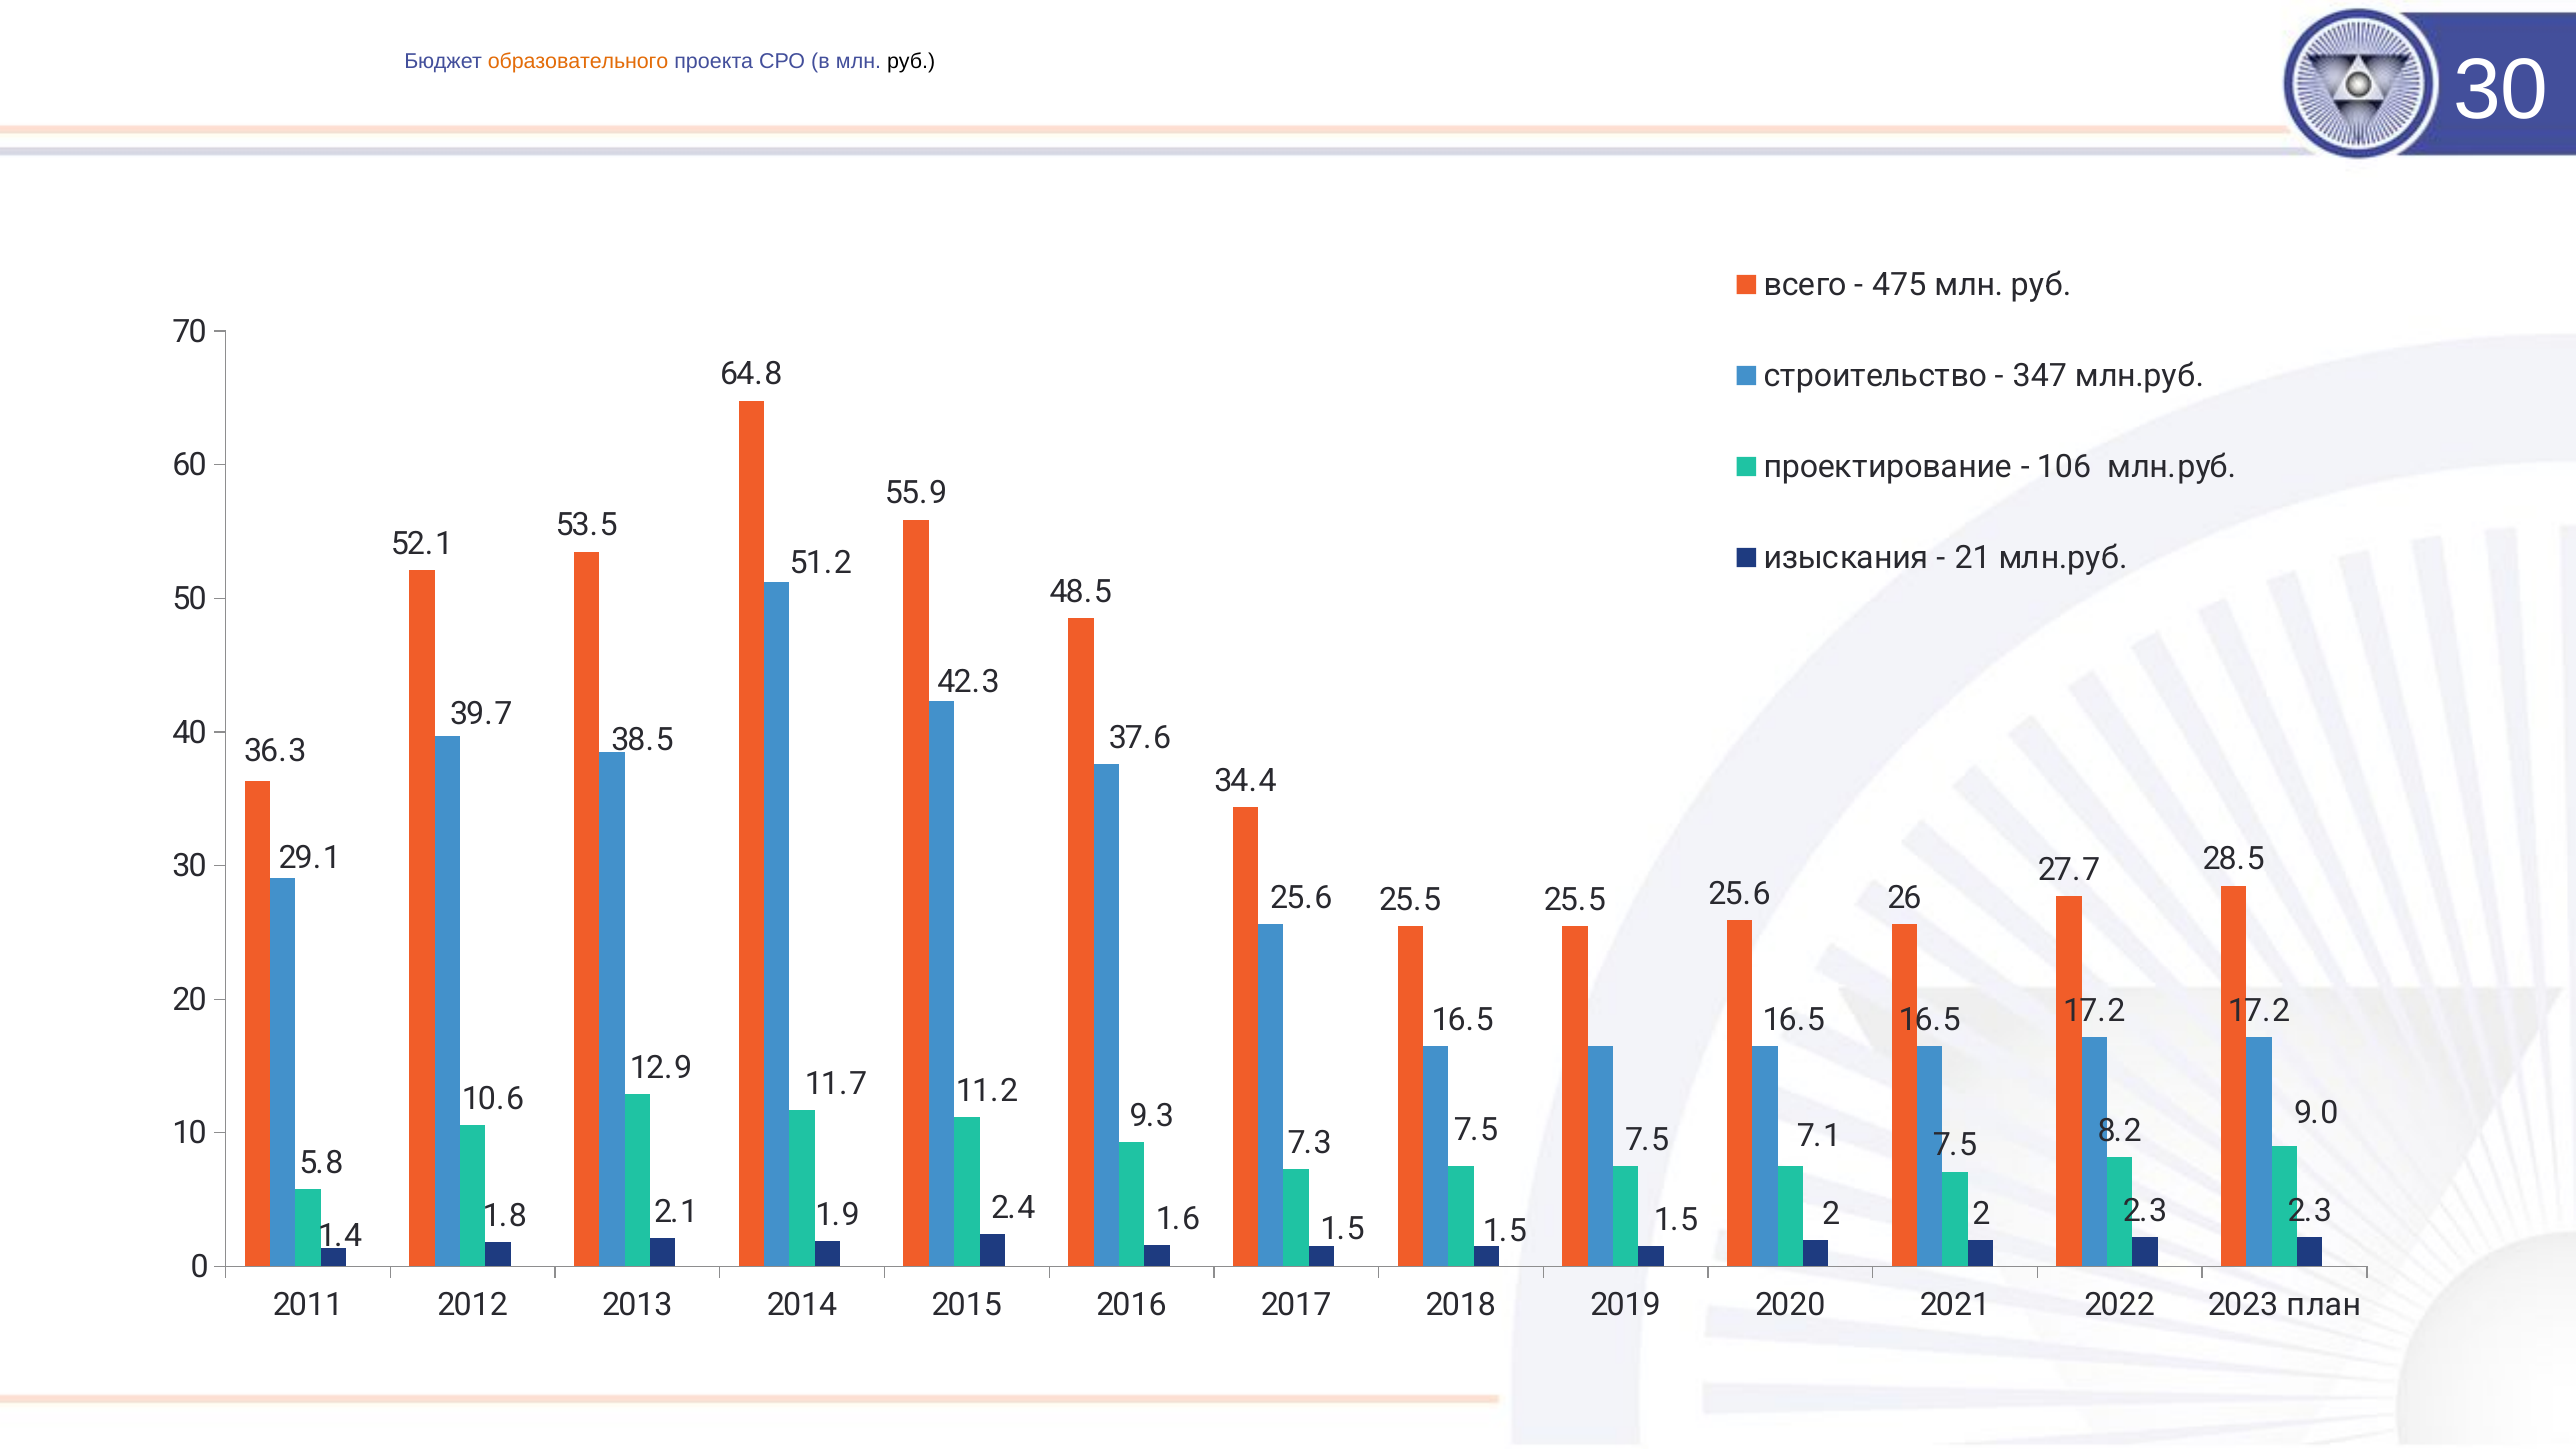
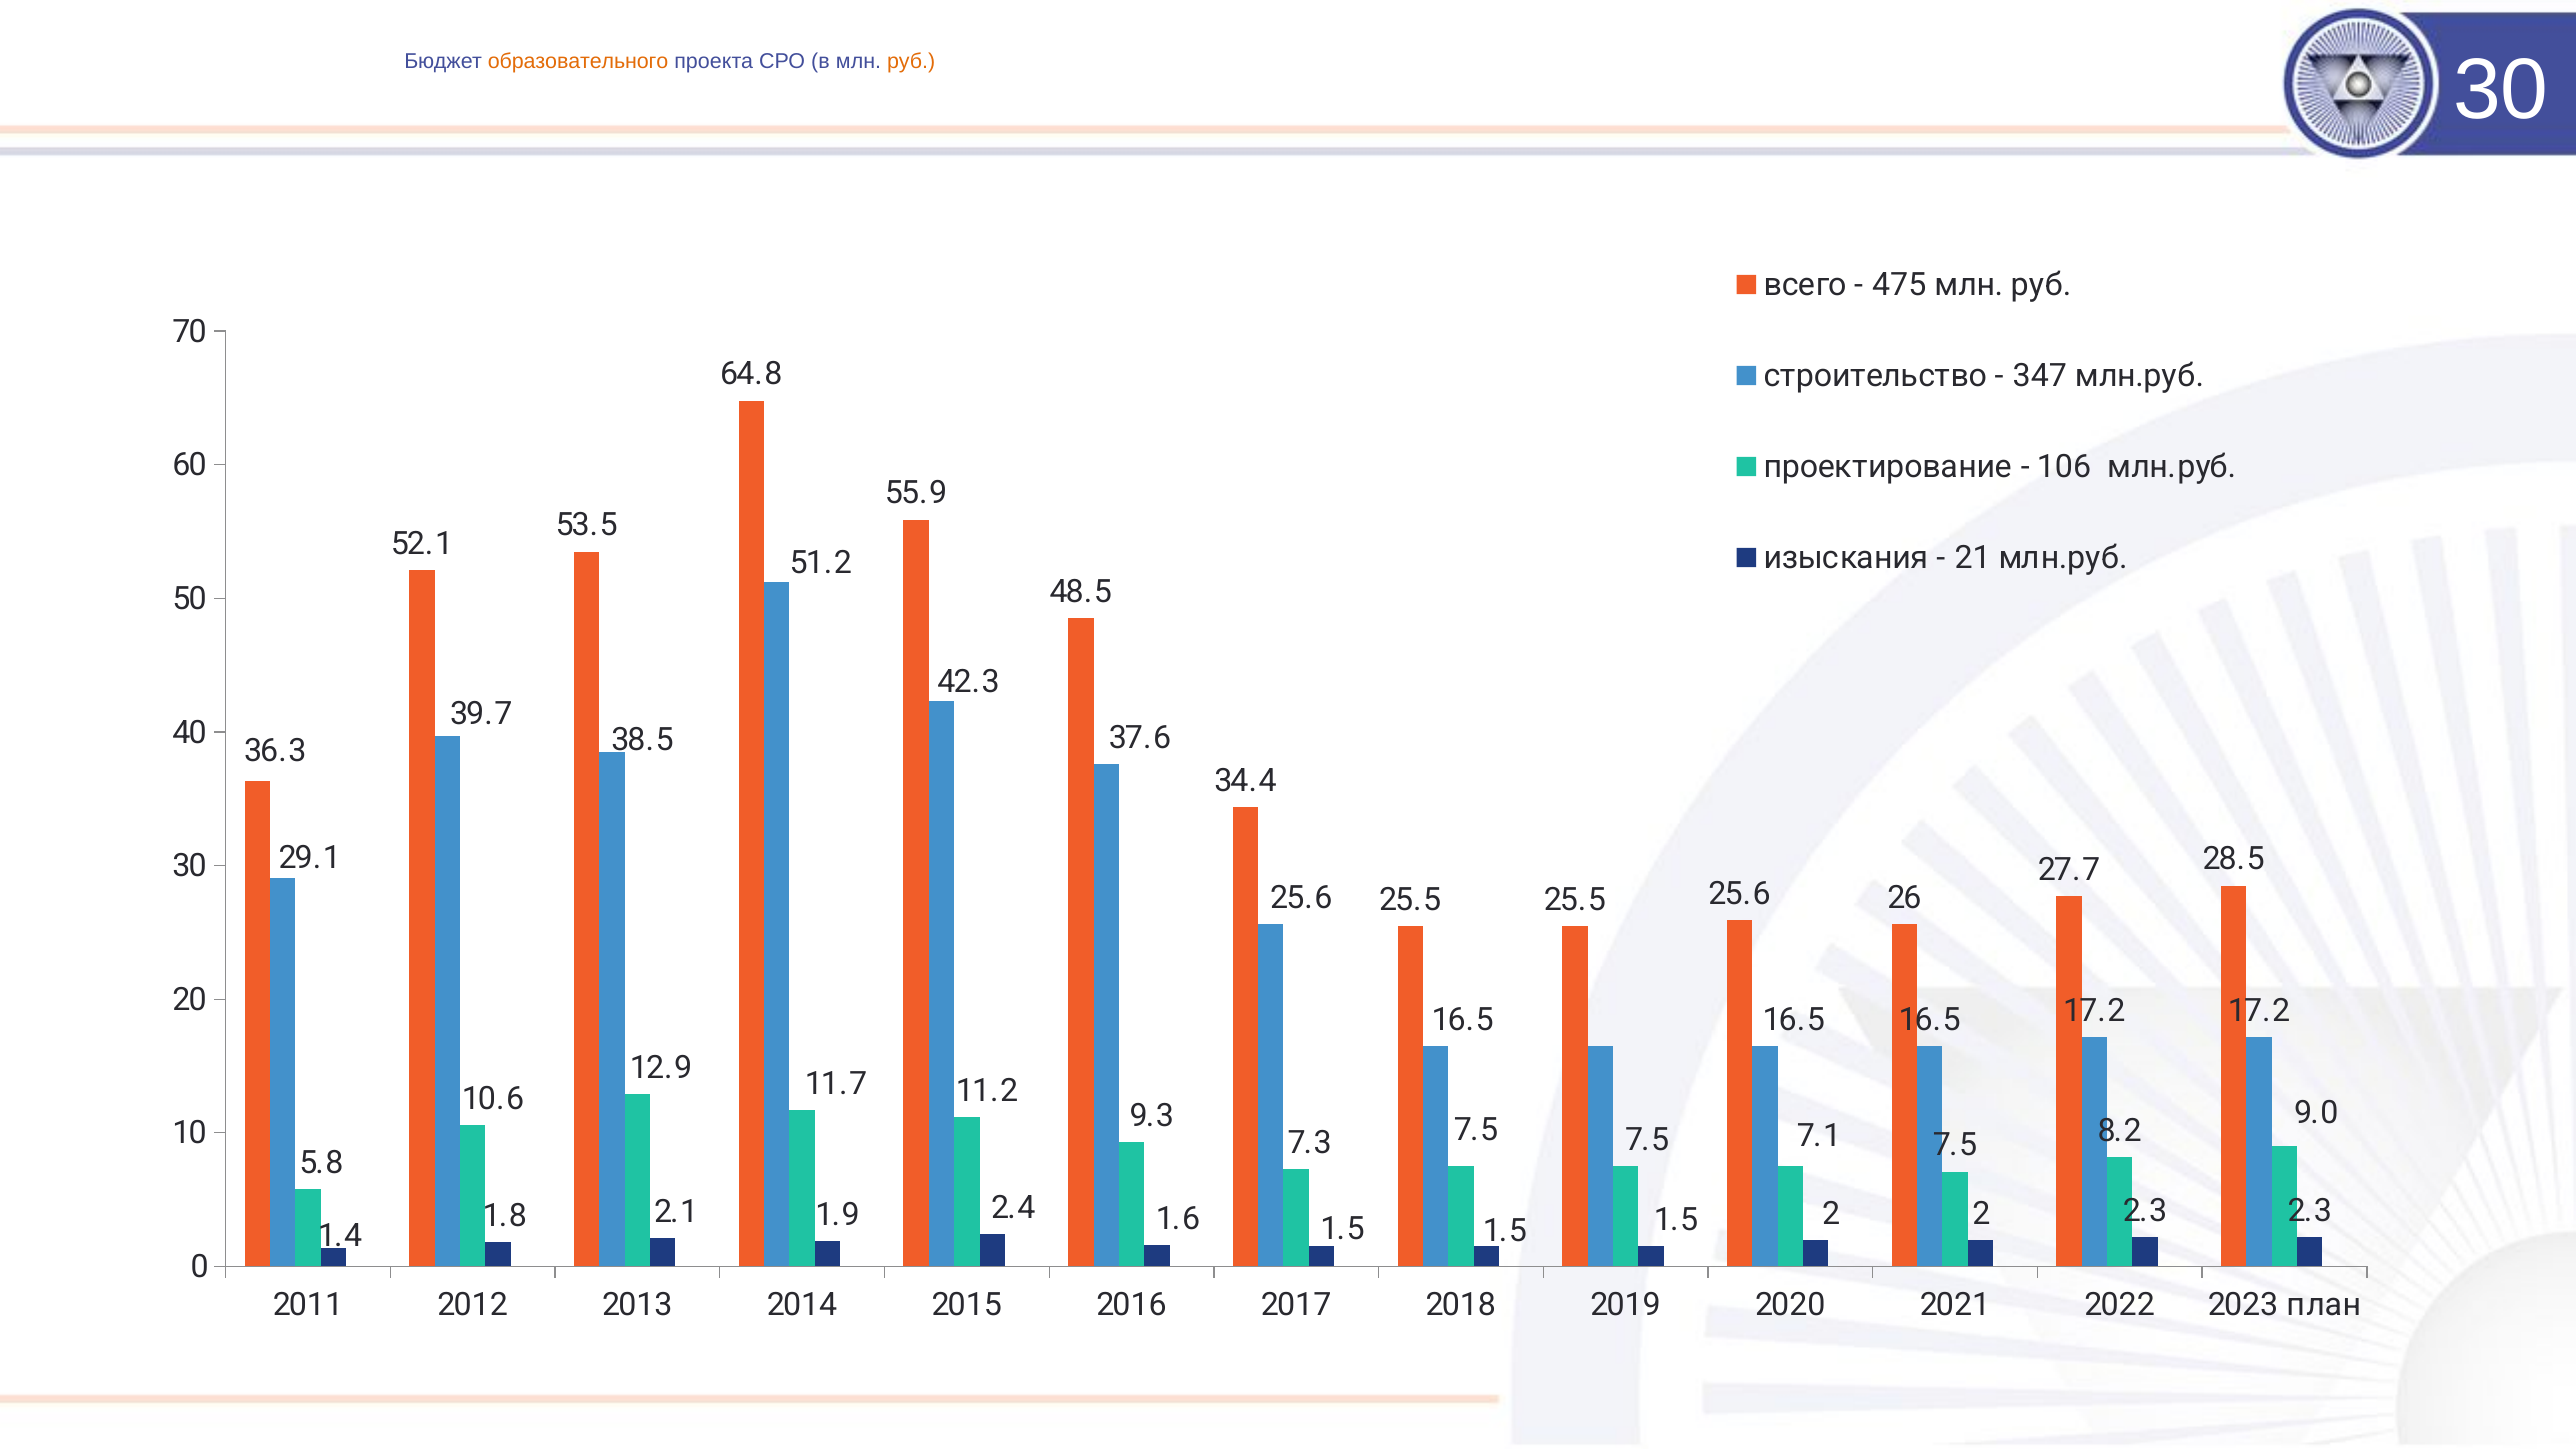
руб colour: black -> orange (911, 62)
